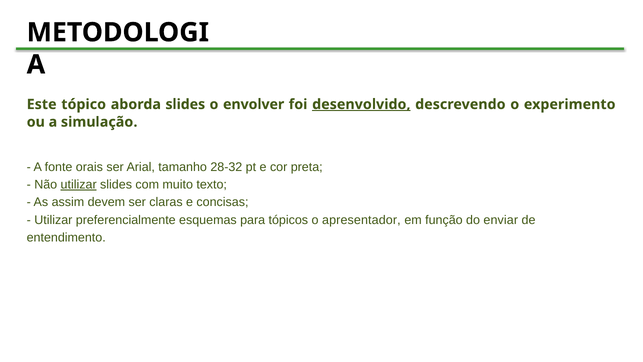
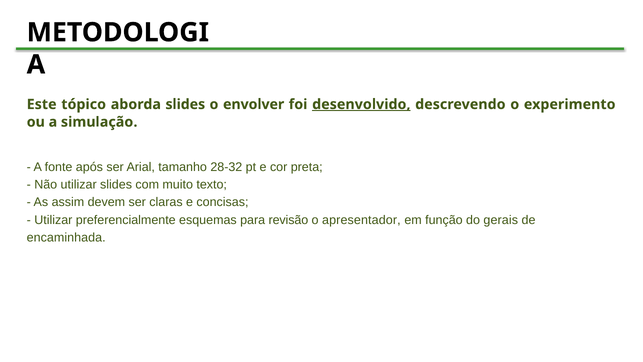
orais: orais -> após (89, 167)
utilizar underline: present -> none (79, 184)
tópicos: tópicos -> revisão (288, 220)
enviar: enviar -> gerais (501, 220)
entendimento: entendimento -> encaminhada (66, 238)
